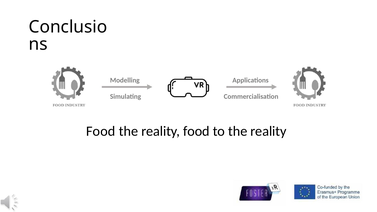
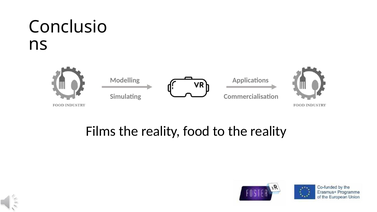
Food: Food -> Films (101, 131)
